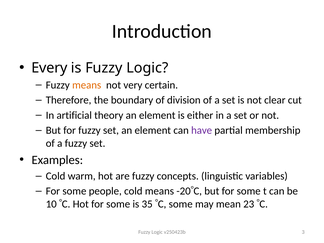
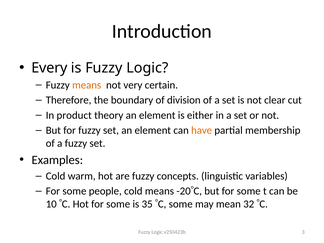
artificial: artificial -> product (74, 115)
have colour: purple -> orange (202, 130)
23: 23 -> 32 (249, 204)
